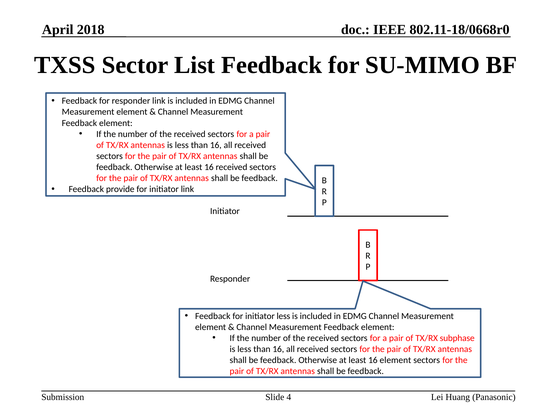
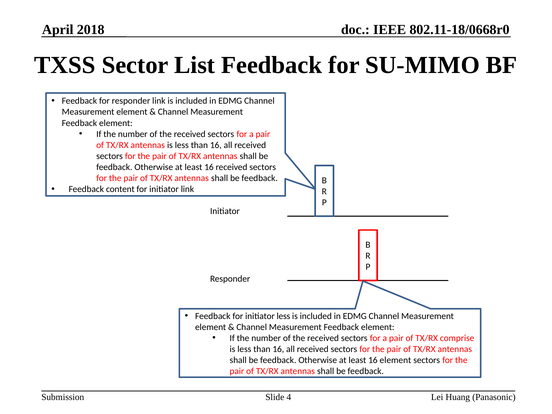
provide: provide -> content (120, 189)
subphase: subphase -> comprise (457, 338)
